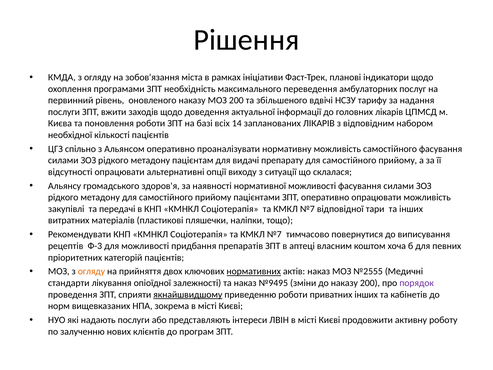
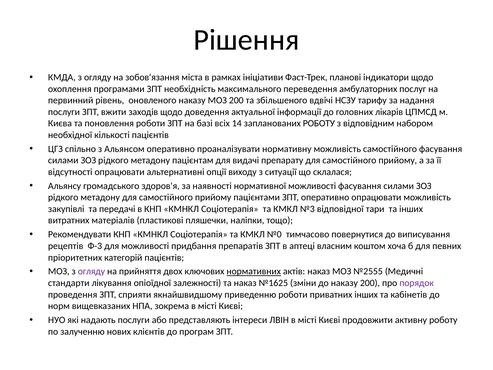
запланованих ЛІКАРІВ: ЛІКАРІВ -> РОБОТУ (319, 123)
№7: №7 -> №3 (307, 209)
№7: №7 -> №0 (274, 234)
огляду colour: orange -> purple (91, 271)
№9495: №9495 -> №1625 (273, 283)
якнайшвидшому underline: present -> none (188, 294)
